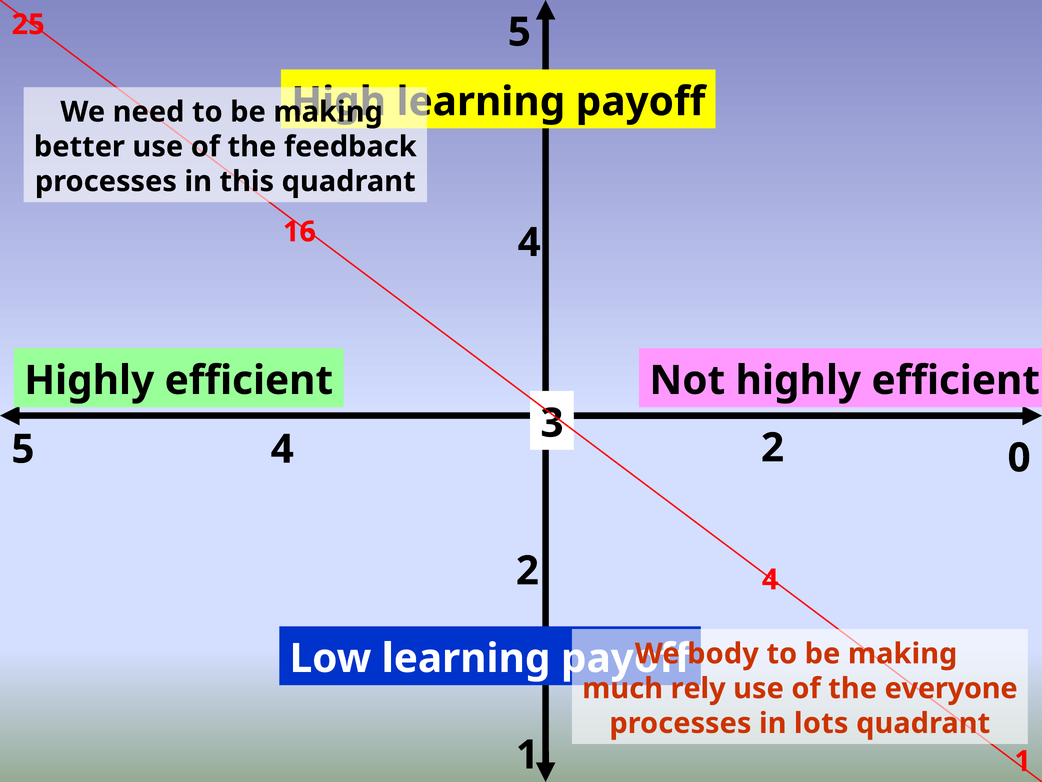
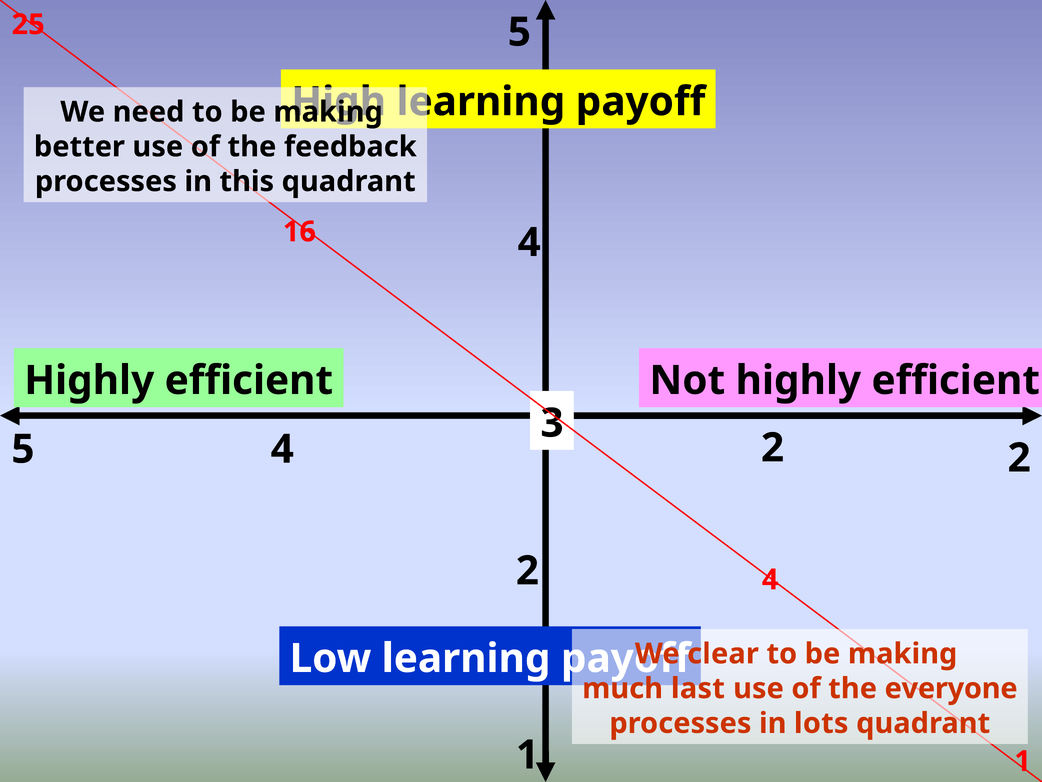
5 0: 0 -> 2 (1019, 458)
body: body -> clear (723, 653)
rely: rely -> last (698, 688)
